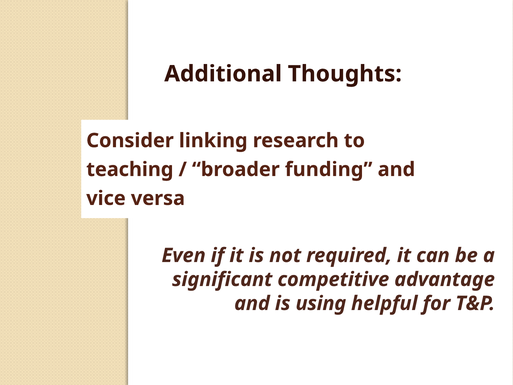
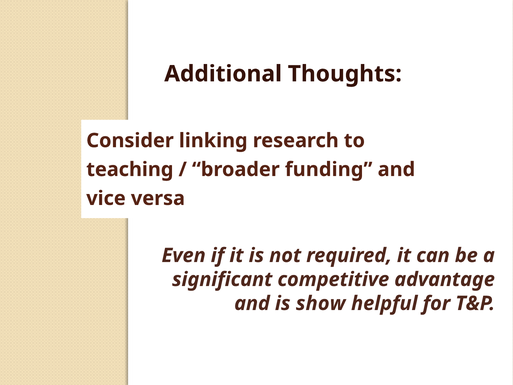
using: using -> show (321, 303)
